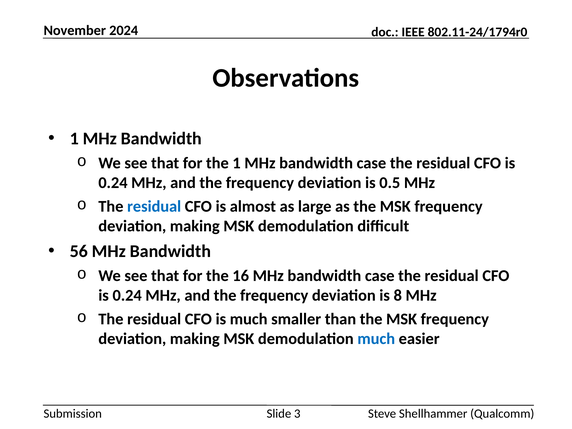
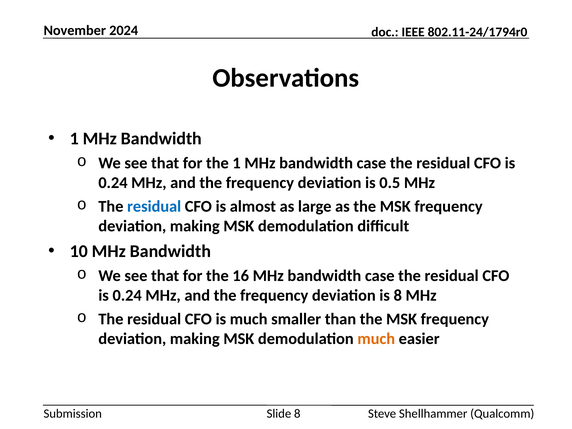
56: 56 -> 10 (79, 251)
much colour: blue -> orange (376, 339)
Slide 3: 3 -> 8 (297, 414)
